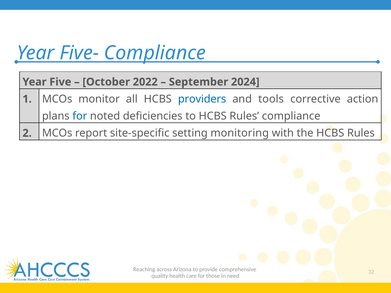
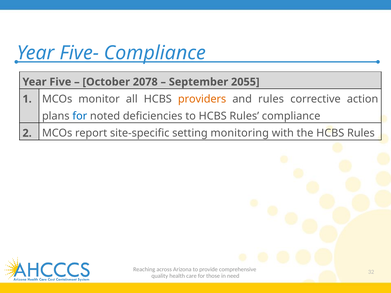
2022: 2022 -> 2078 (145, 82)
2024: 2024 -> 2055 (245, 82)
providers colour: blue -> orange (202, 99)
and tools: tools -> rules (271, 99)
